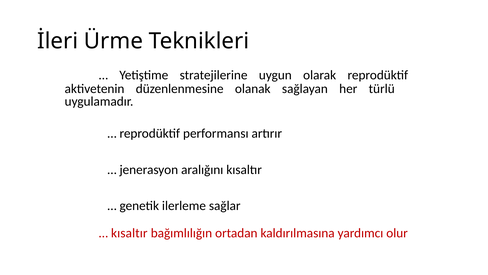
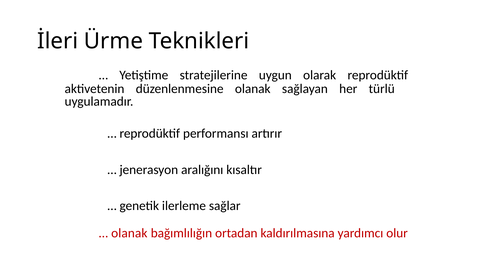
kısaltır: kısaltır -> olanak (129, 233)
